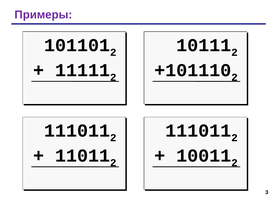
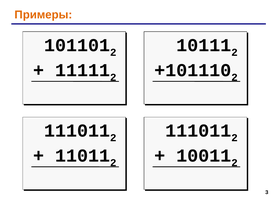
Примеры colour: purple -> orange (43, 15)
